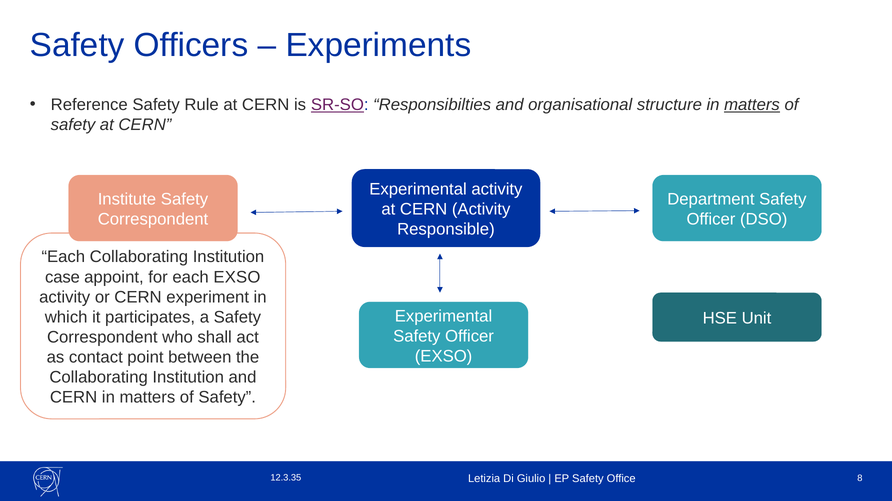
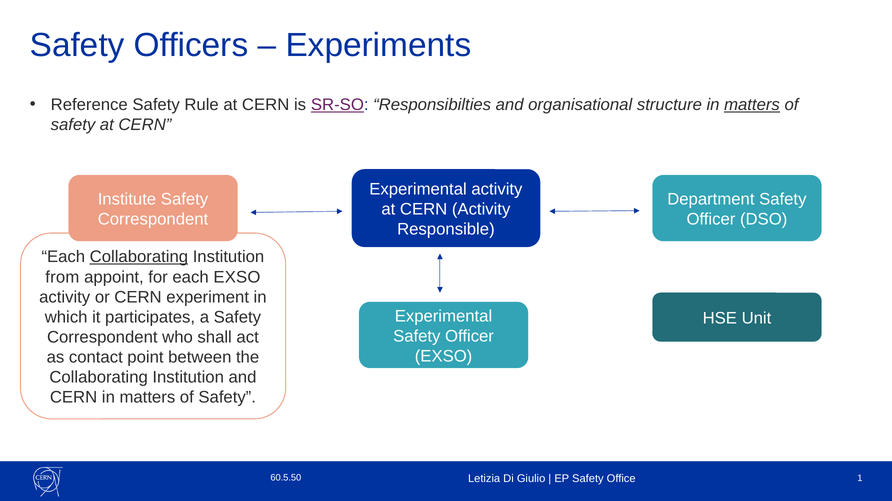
Collaborating underline: none -> present (139, 257)
case: case -> from (62, 277)
12.3.35: 12.3.35 -> 60.5.50 (286, 479)
8: 8 -> 1 (860, 479)
